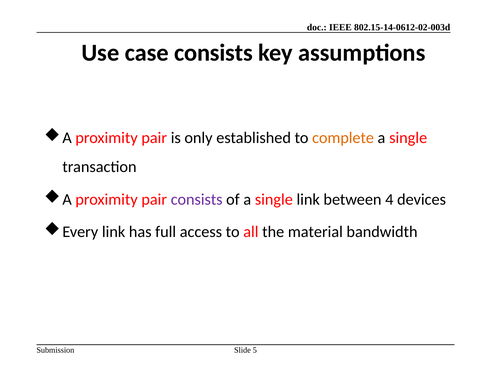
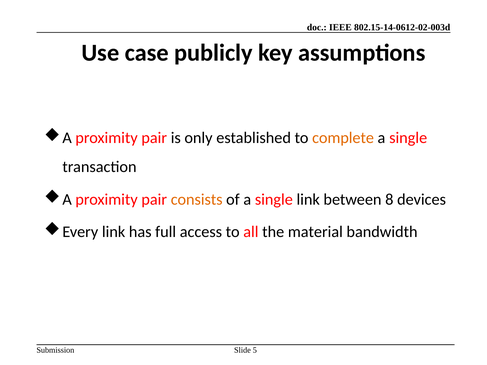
case consists: consists -> publicly (213, 53)
consists colour: purple -> orange (197, 199)
4: 4 -> 8 (389, 199)
